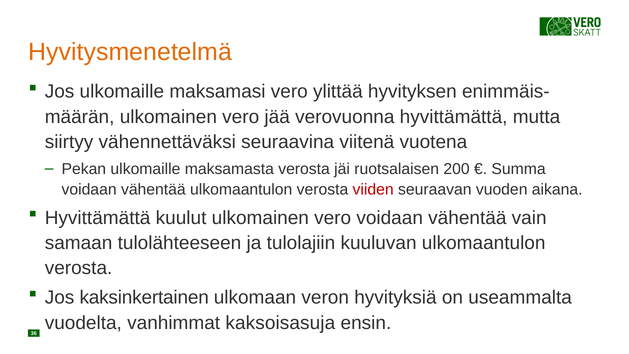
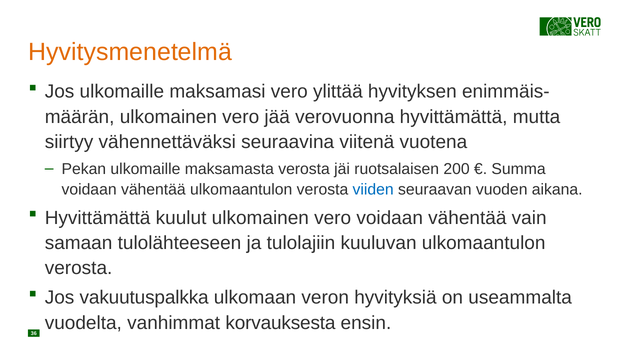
viiden colour: red -> blue (373, 190)
kaksinkertainen: kaksinkertainen -> vakuutuspalkka (144, 298)
kaksoisasuja: kaksoisasuja -> korvauksesta (280, 323)
